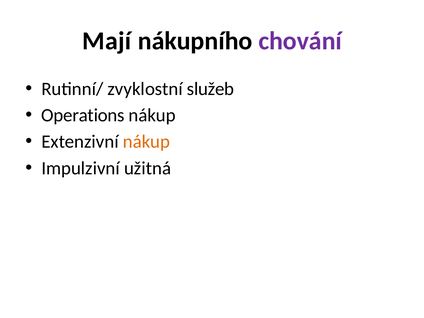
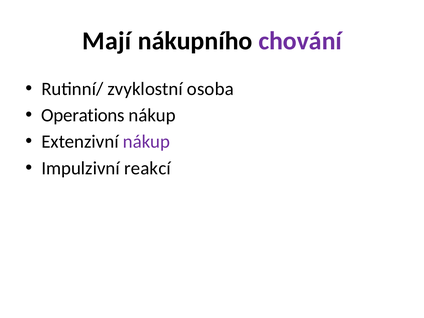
služeb: služeb -> osoba (210, 89)
nákup colour: orange -> purple (146, 142)
užitná: užitná -> reakcí (147, 168)
